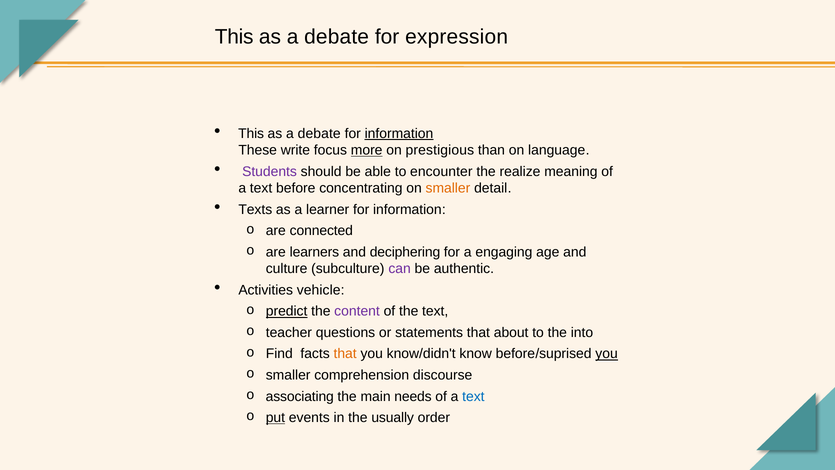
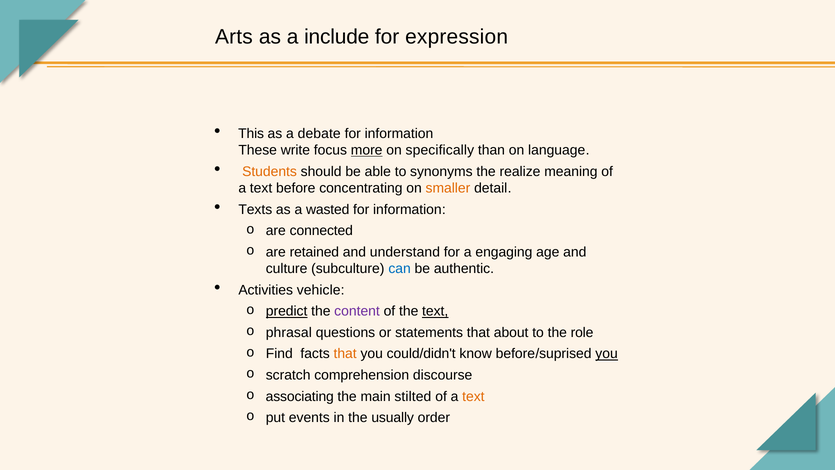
This: This -> Arts (234, 37)
debate: debate -> include (337, 37)
information underline: present -> none (399, 134)
prestigious: prestigious -> specifically (440, 150)
Students colour: purple -> orange (270, 171)
encounter: encounter -> synonyms (441, 171)
learner: learner -> wasted (328, 209)
learners: learners -> retained (314, 252)
deciphering: deciphering -> understand (405, 252)
can colour: purple -> blue (400, 269)
text underline: none -> present (435, 311)
teacher: teacher -> phrasal (289, 332)
into: into -> role (582, 332)
know/didn't: know/didn't -> could/didn't (421, 354)
smaller: smaller -> scratch (288, 375)
needs: needs -> stilted (413, 396)
text colour: blue -> orange (473, 396)
put underline: present -> none (275, 417)
